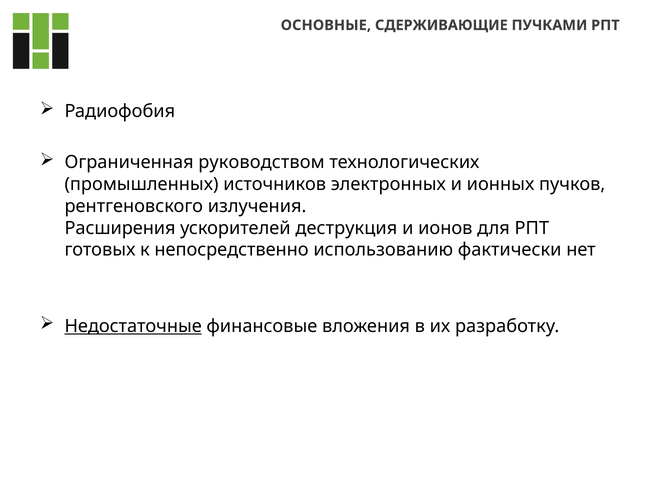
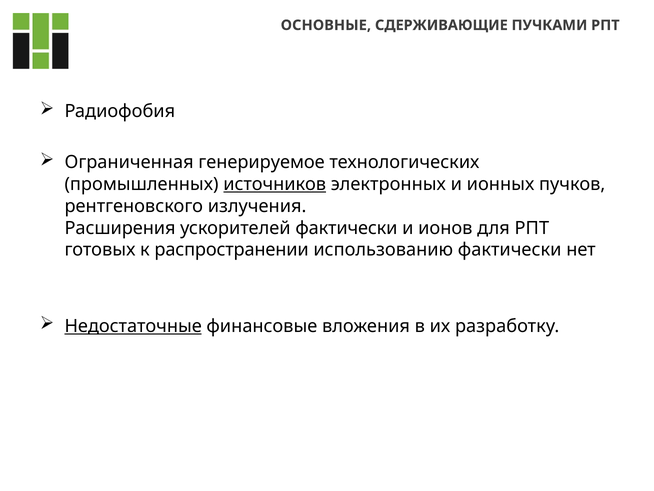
руководством: руководством -> генерируемое (262, 162)
источников underline: none -> present (275, 184)
ускорителей деструкция: деструкция -> фактически (346, 228)
непосредственно: непосредственно -> распространении (232, 250)
